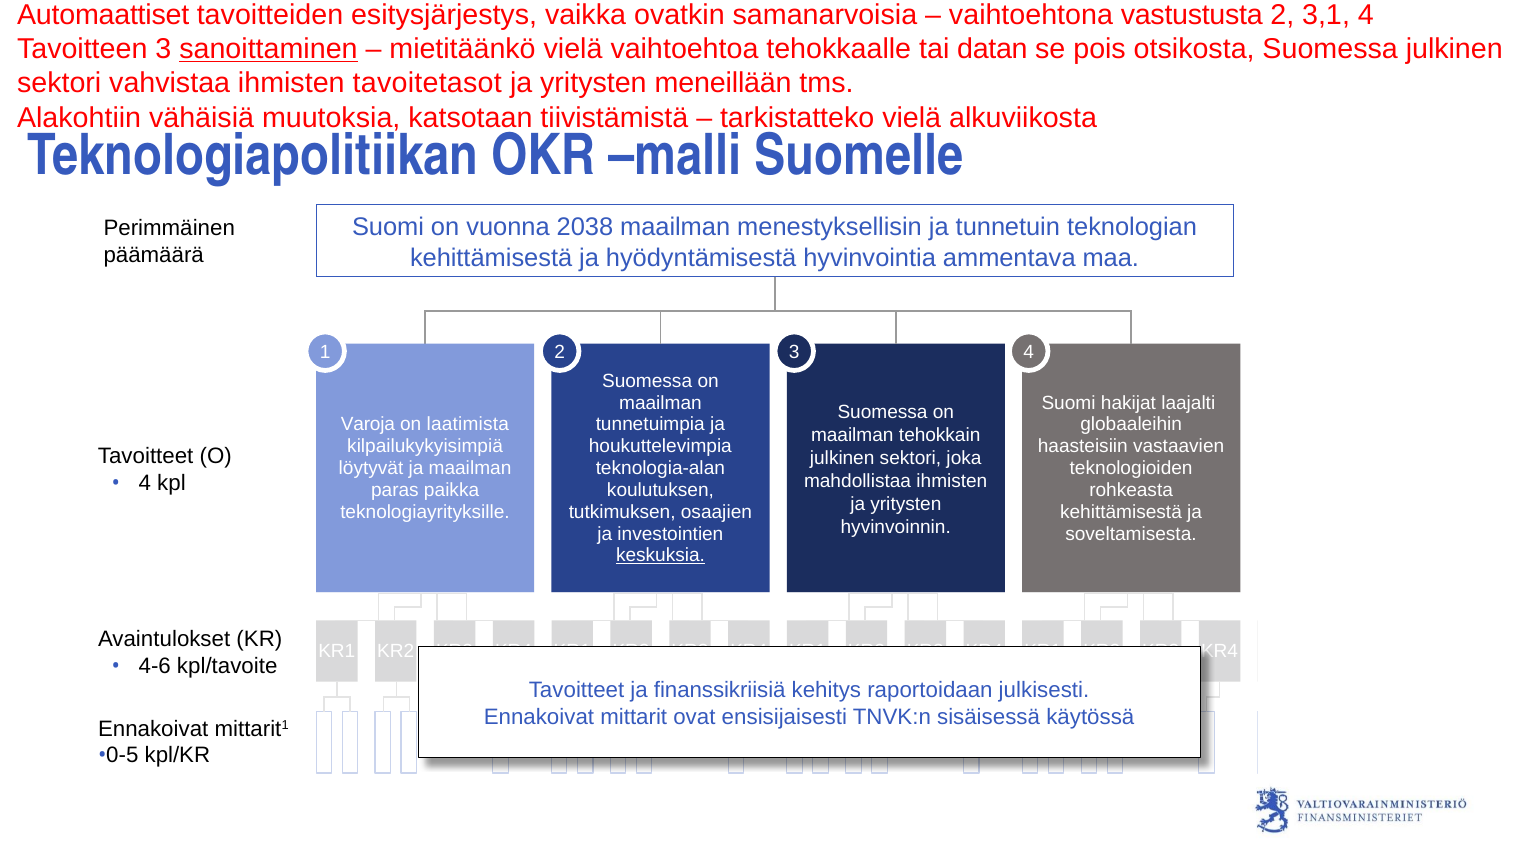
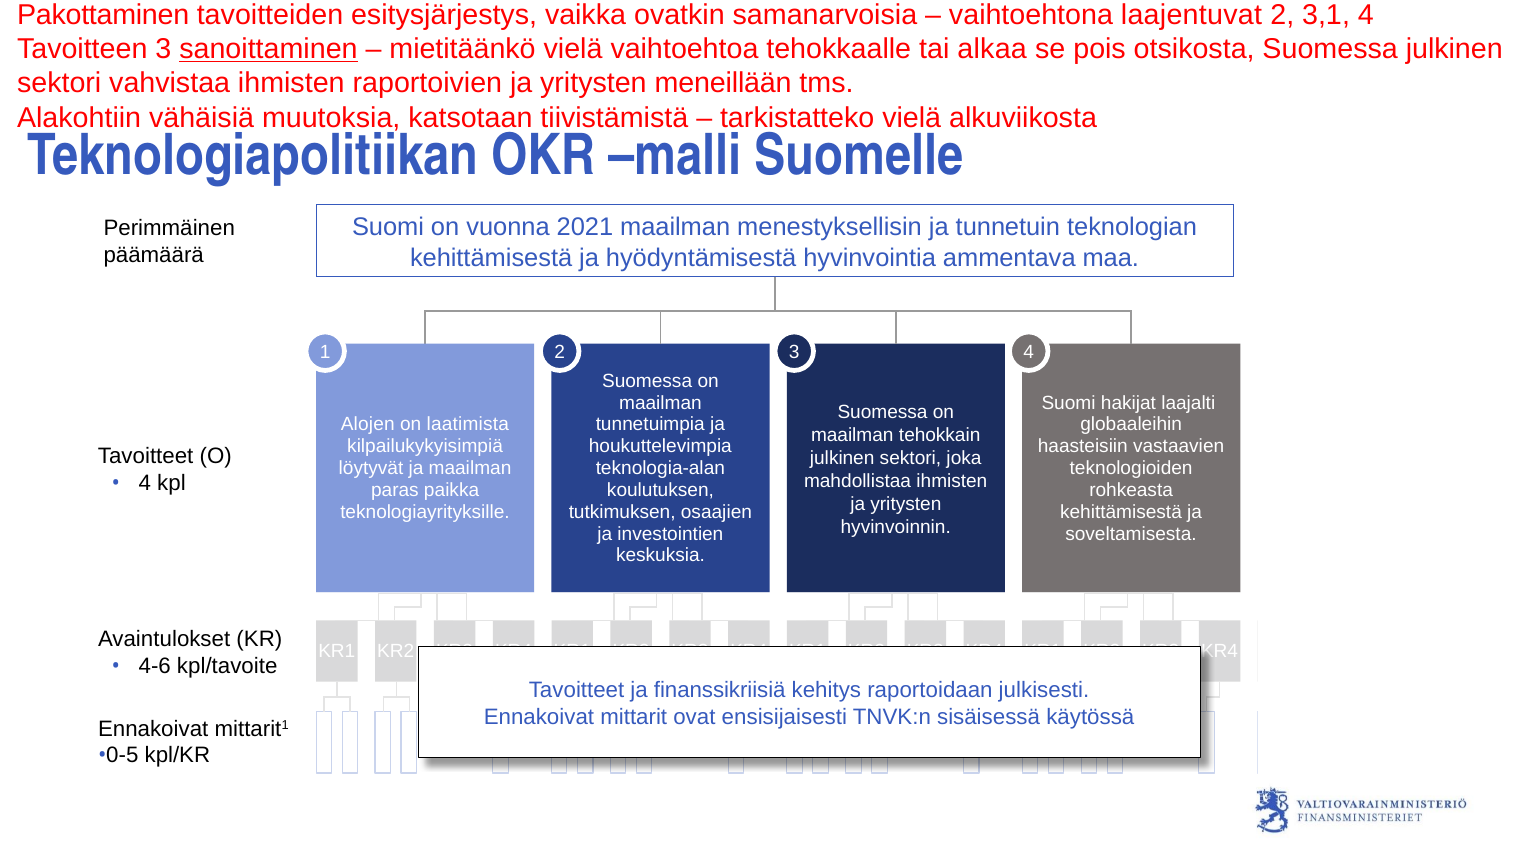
Automaattiset: Automaattiset -> Pakottaminen (103, 15)
vastustusta: vastustusta -> laajentuvat (1191, 15)
datan: datan -> alkaa (992, 49)
tavoitetasot: tavoitetasot -> raportoivien (427, 83)
2038: 2038 -> 2021 (585, 227)
Varoja: Varoja -> Alojen (368, 424)
keskuksia underline: present -> none (661, 555)
